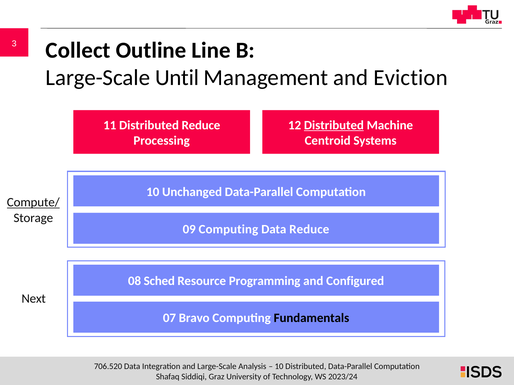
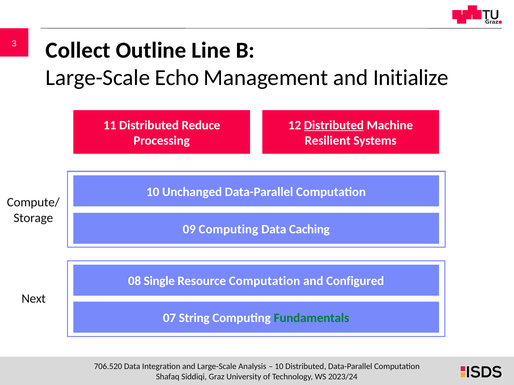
Until: Until -> Echo (177, 78)
Eviction: Eviction -> Initialize (411, 78)
Centroid: Centroid -> Resilient (328, 141)
Compute/ underline: present -> none (33, 203)
Data Reduce: Reduce -> Caching (309, 229)
Sched: Sched -> Single (159, 281)
Resource Programming: Programming -> Computation (265, 281)
Bravo: Bravo -> String (194, 318)
Fundamentals colour: black -> green (311, 318)
